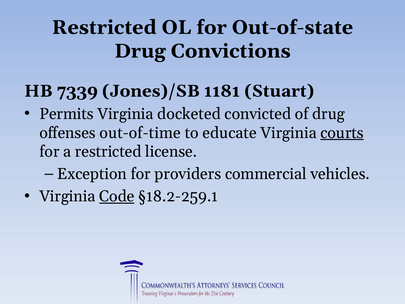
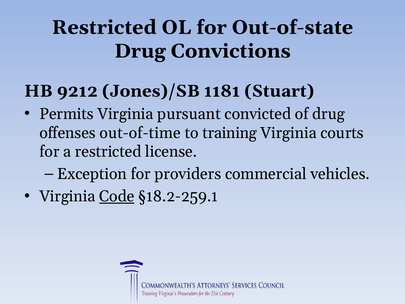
7339: 7339 -> 9212 (77, 91)
docketed: docketed -> pursuant (189, 114)
educate: educate -> training (230, 133)
courts underline: present -> none (342, 133)
